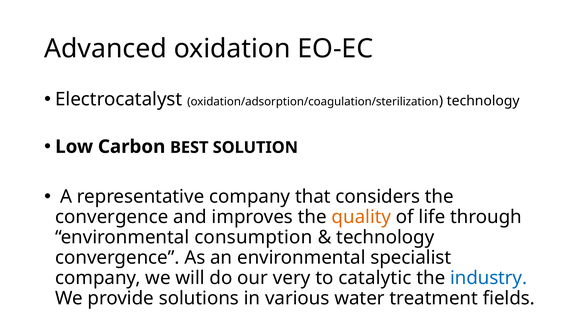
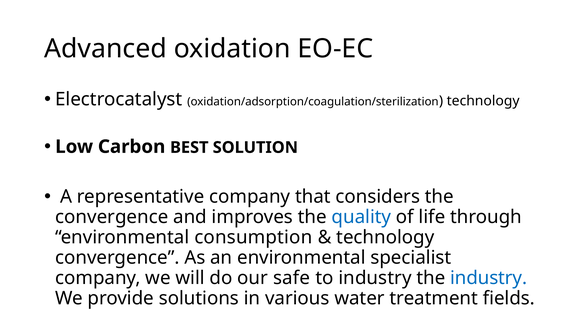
quality colour: orange -> blue (361, 217)
very: very -> safe (292, 278)
to catalytic: catalytic -> industry (375, 278)
